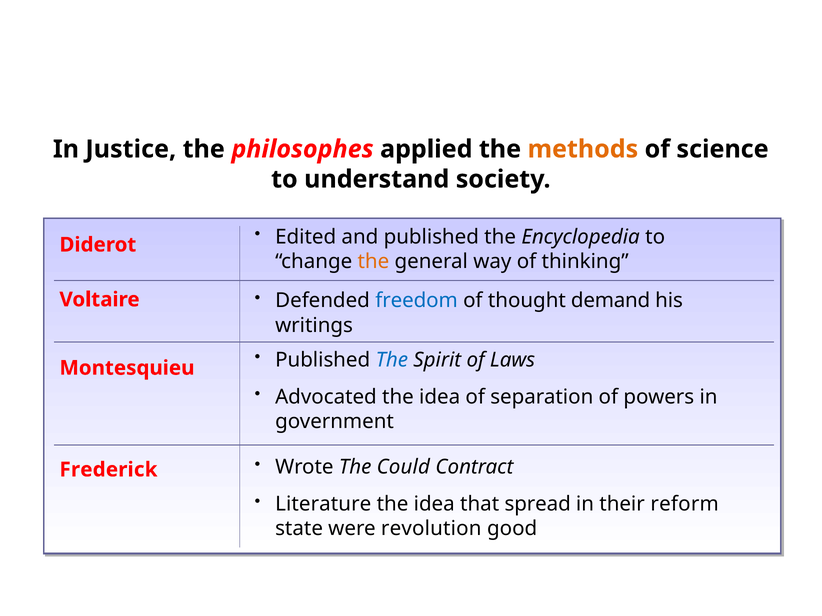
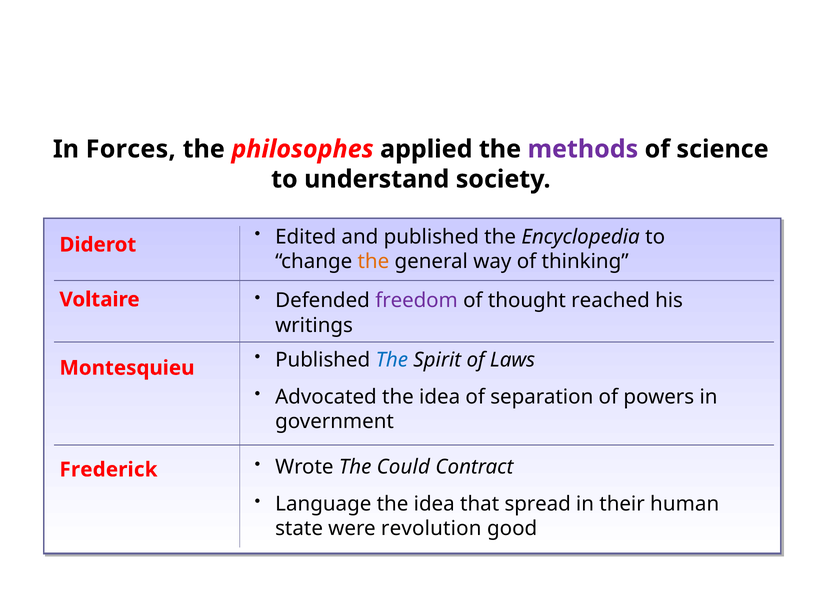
Justice: Justice -> Forces (131, 149)
methods colour: orange -> purple (583, 149)
freedom colour: blue -> purple (417, 301)
demand: demand -> reached (610, 301)
Literature: Literature -> Language (323, 504)
reform: reform -> human (685, 504)
